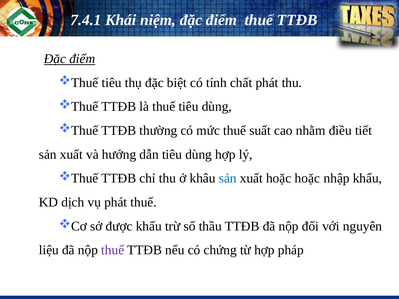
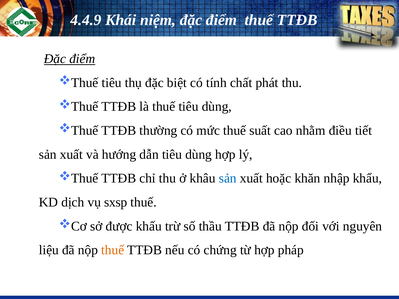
7.4.1: 7.4.1 -> 4.4.9 (86, 20)
hoặc hoặc: hoặc -> khăn (307, 178)
vụ phát: phát -> sxsp (116, 202)
thuế colour: purple -> orange (113, 250)
